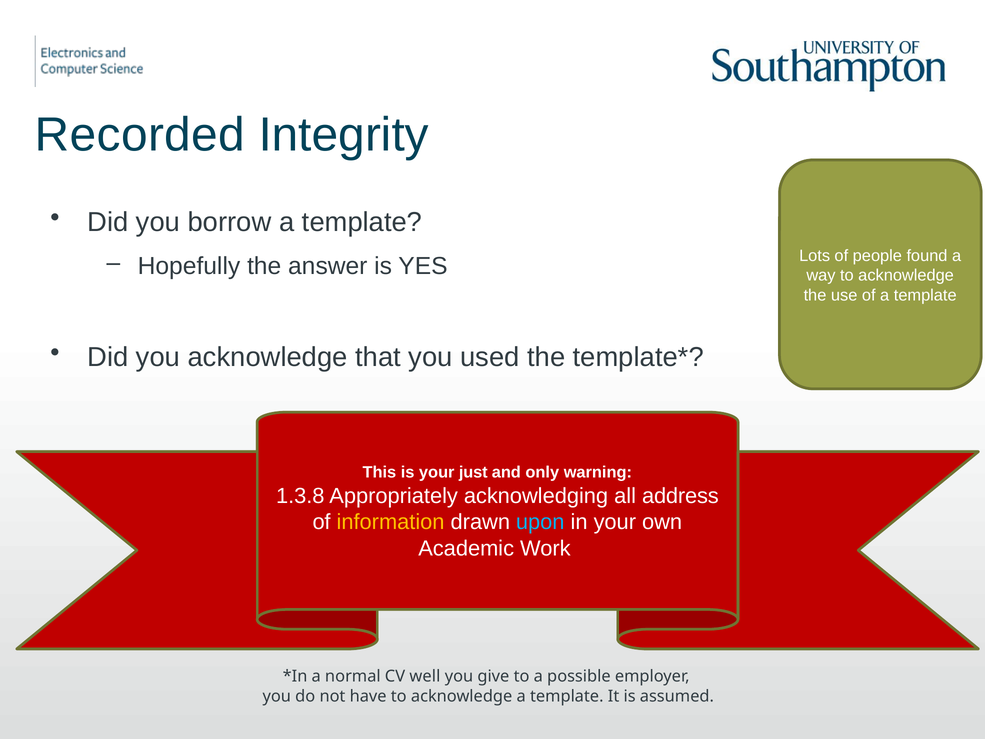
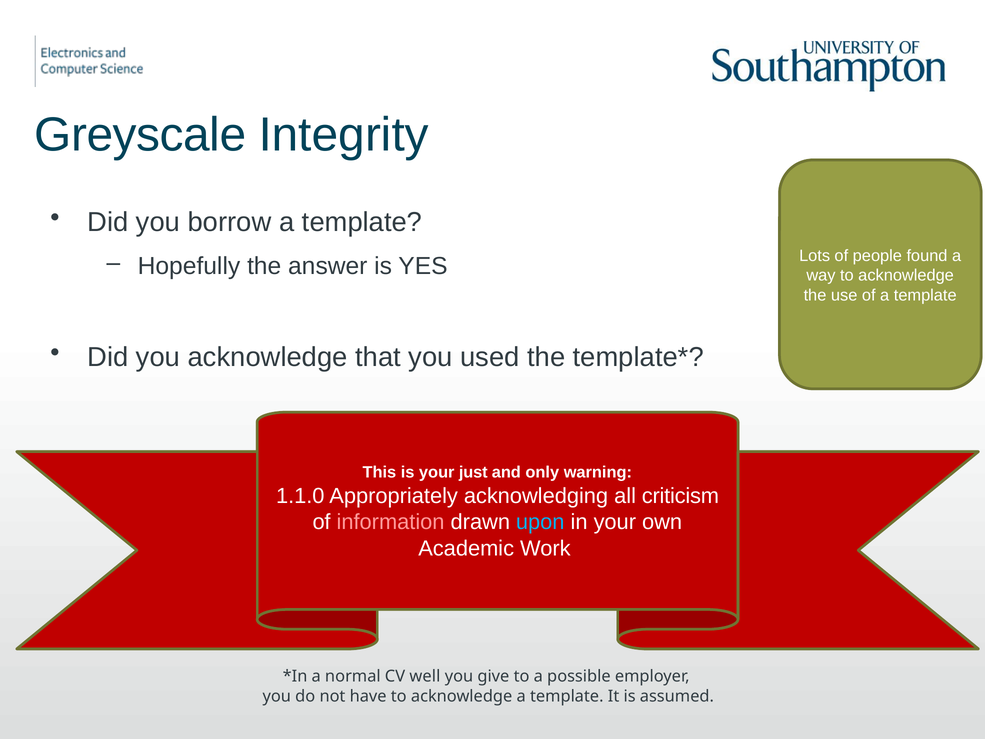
Recorded: Recorded -> Greyscale (140, 135)
1.3.8: 1.3.8 -> 1.1.0 (300, 496)
address: address -> criticism (680, 496)
information colour: yellow -> pink (391, 522)
